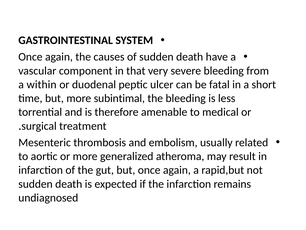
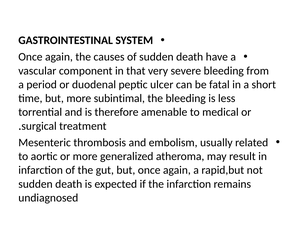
within: within -> period (42, 84)
